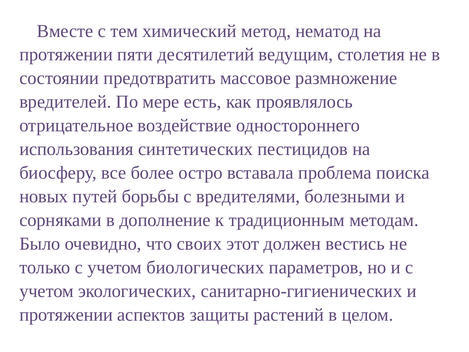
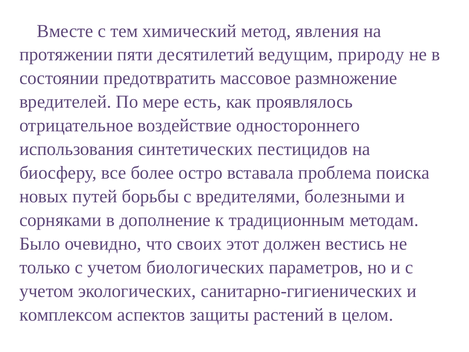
нематод: нематод -> явления (327, 31)
столетия: столетия -> природу (371, 55)
протяжении: протяжении -> комплексом (66, 315)
